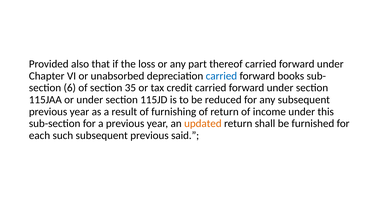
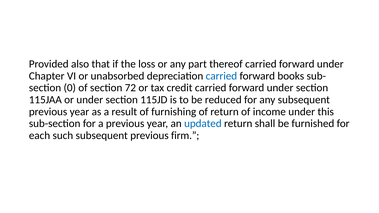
6: 6 -> 0 (70, 88)
35: 35 -> 72 (130, 88)
updated colour: orange -> blue (203, 124)
said: said -> firm (185, 136)
